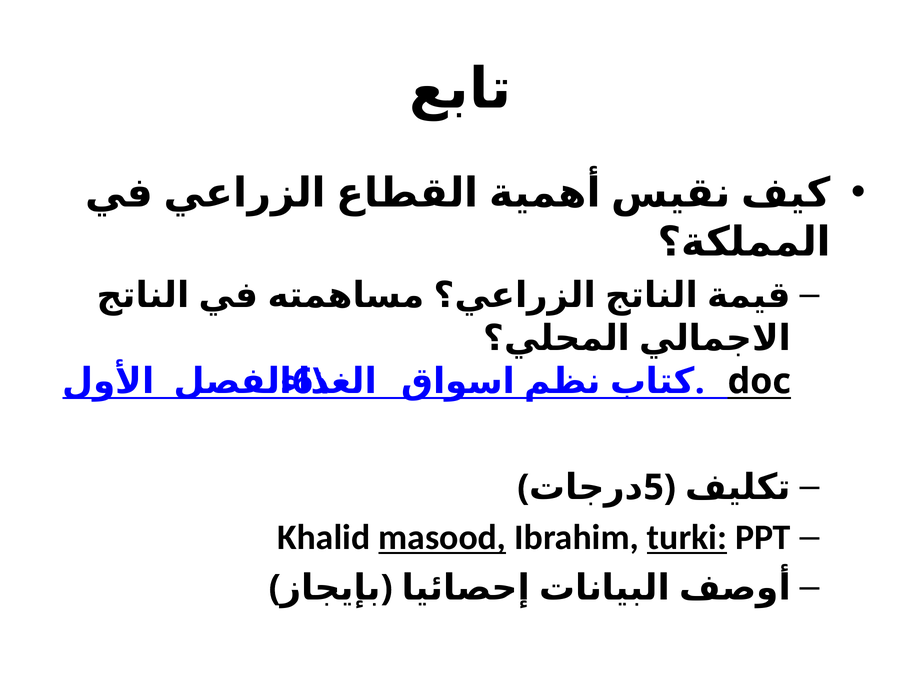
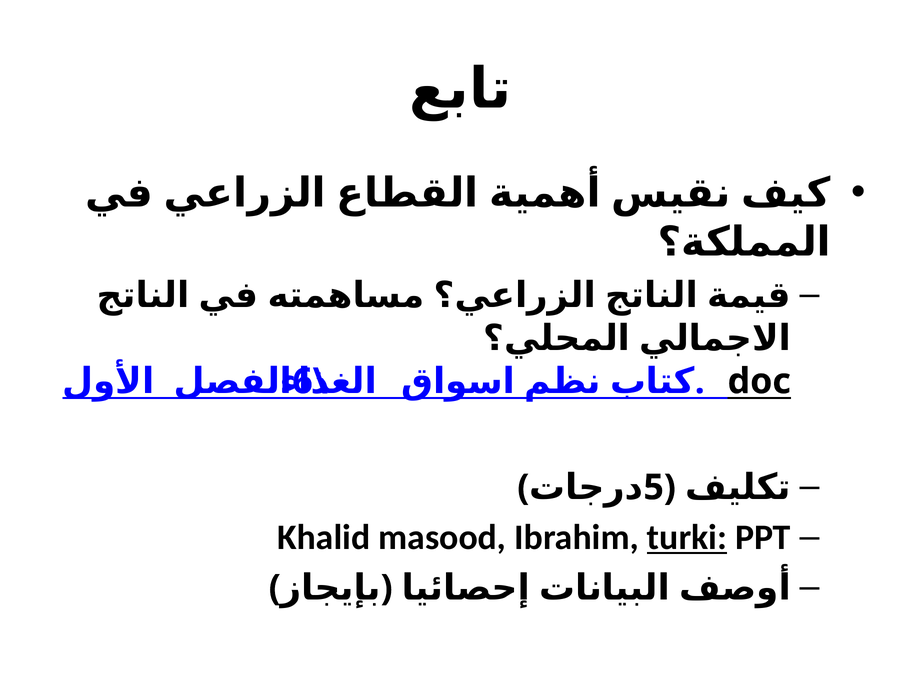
masood underline: present -> none (442, 537)
